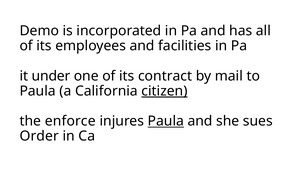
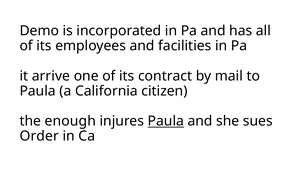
under: under -> arrive (51, 76)
citizen underline: present -> none (164, 91)
enforce: enforce -> enough (70, 121)
